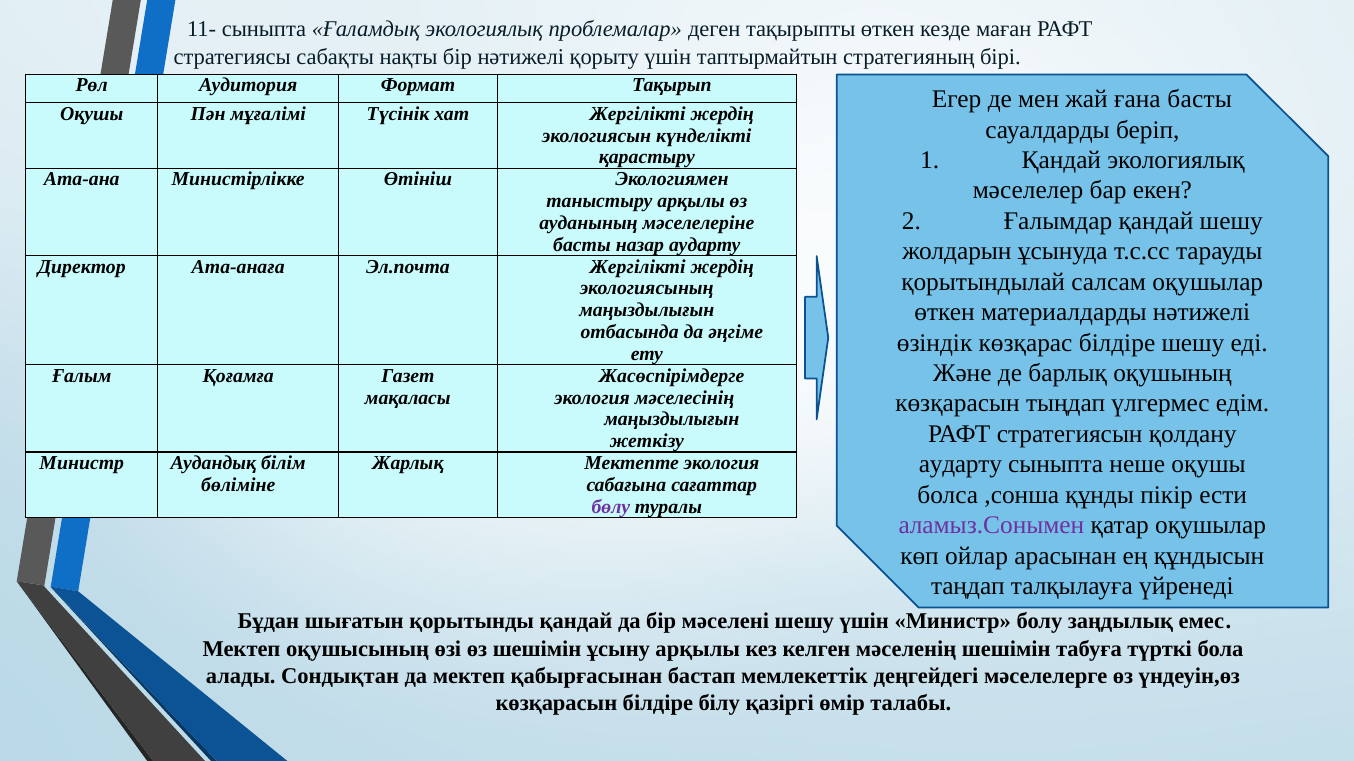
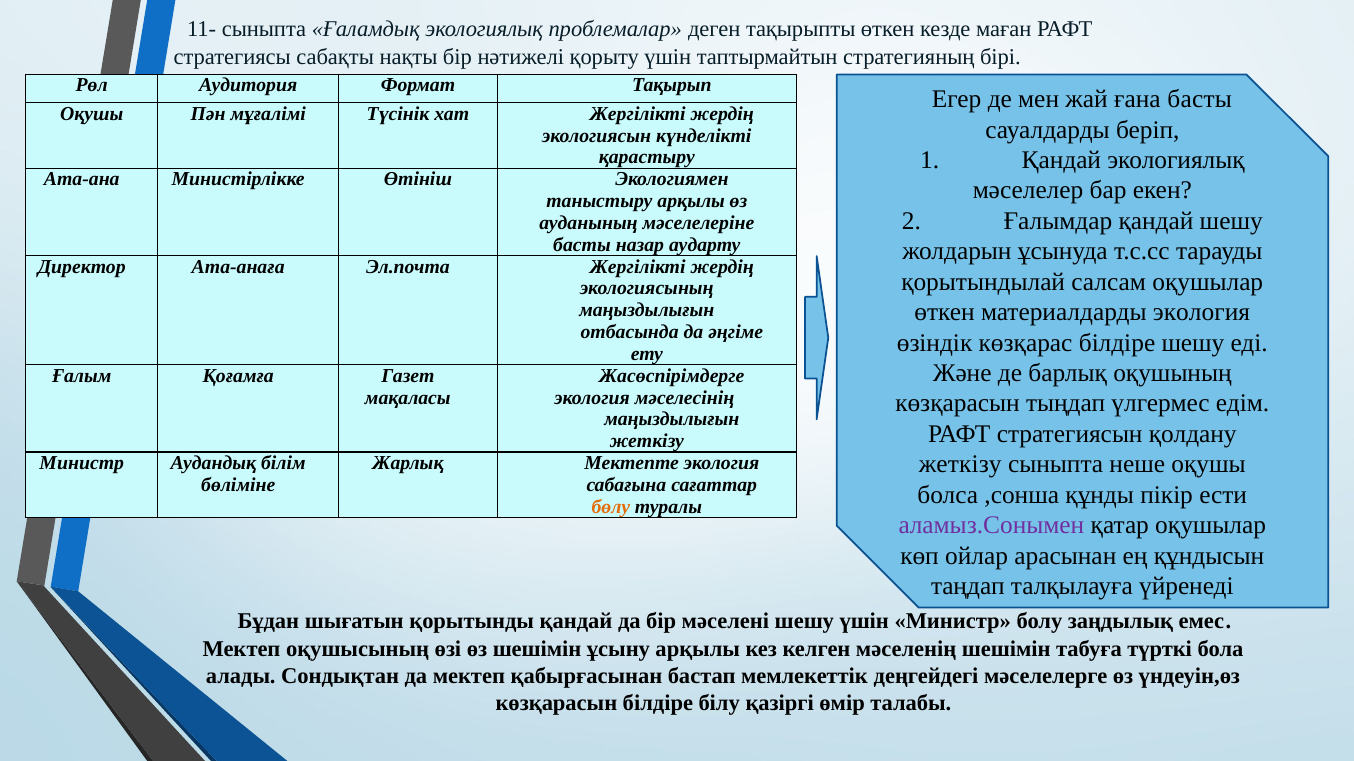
материалдарды нәтижелі: нәтижелі -> экология (1202, 313)
аударту: аударту -> жеткізу (960, 465)
бөлу colour: purple -> orange (611, 507)
